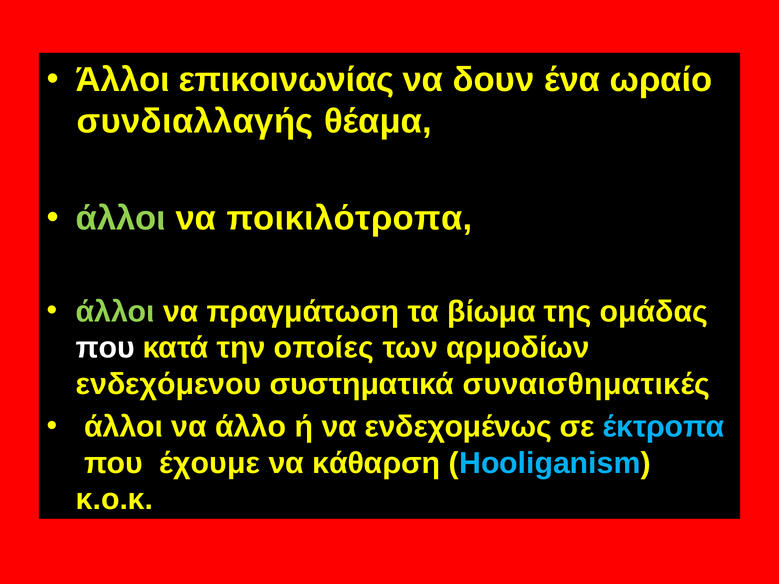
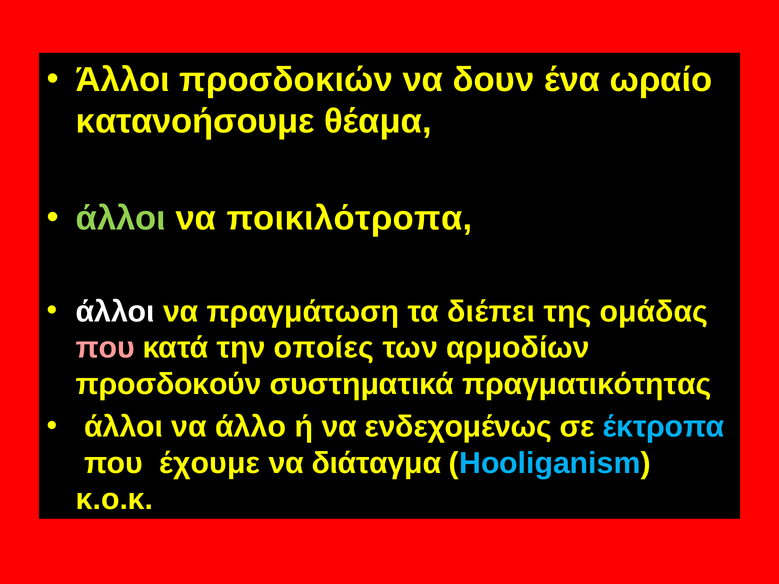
επικοινωνίας: επικοινωνίας -> προσδοκιών (286, 80)
συνδιαλλαγής: συνδιαλλαγής -> κατανοήσουμε (195, 122)
άλλοι colour: light green -> white (115, 312)
βίωμα: βίωμα -> διέπει (491, 312)
που colour: white -> pink (105, 348)
ενδεχόμενου: ενδεχόμενου -> προσδοκούν (169, 384)
συναισθηματικές: συναισθηματικές -> πραγματικότητας (587, 384)
κάθαρση: κάθαρση -> διάταγμα (376, 463)
